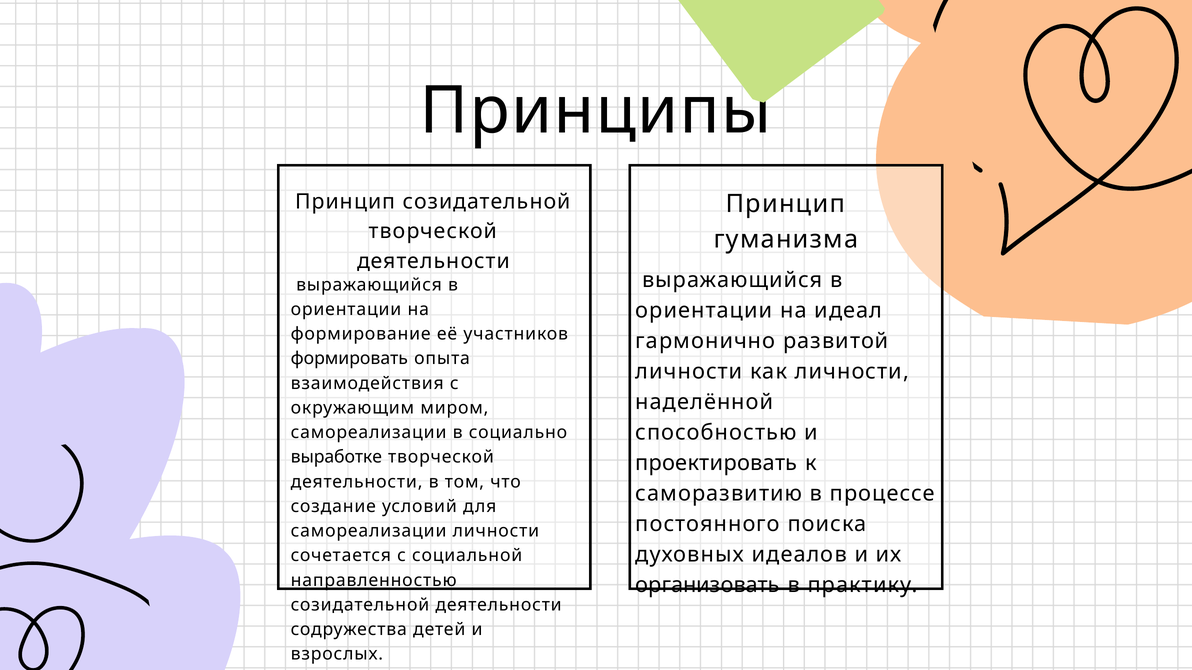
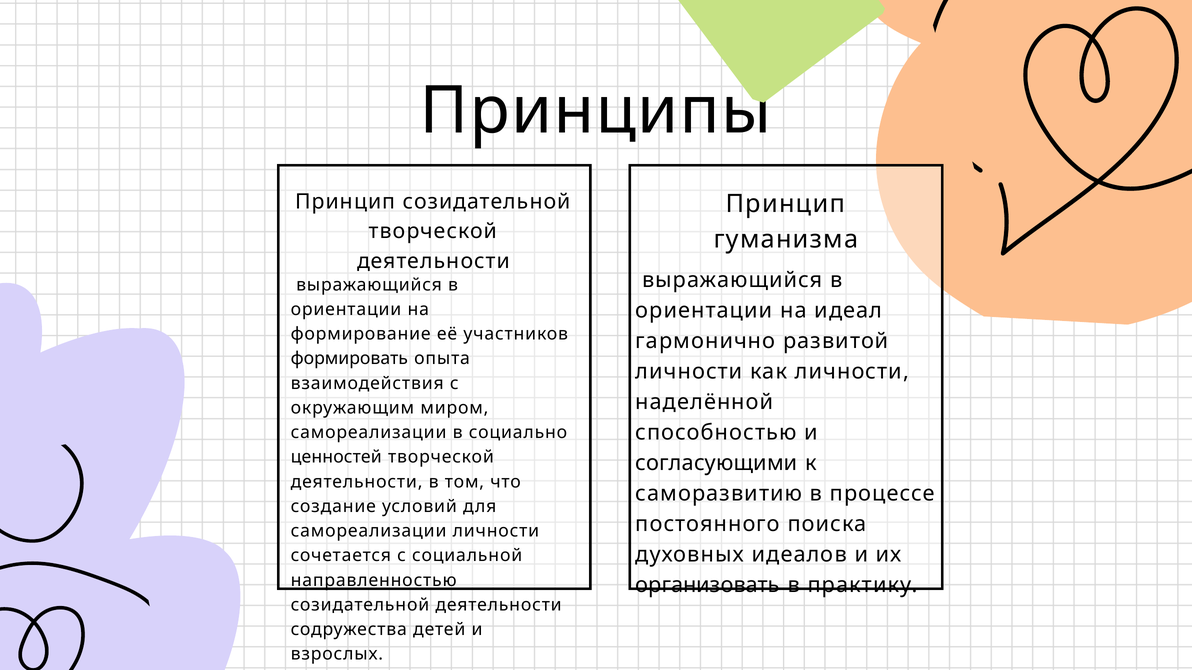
выработке: выработке -> ценностей (336, 457)
проектировать: проектировать -> согласующими (716, 463)
